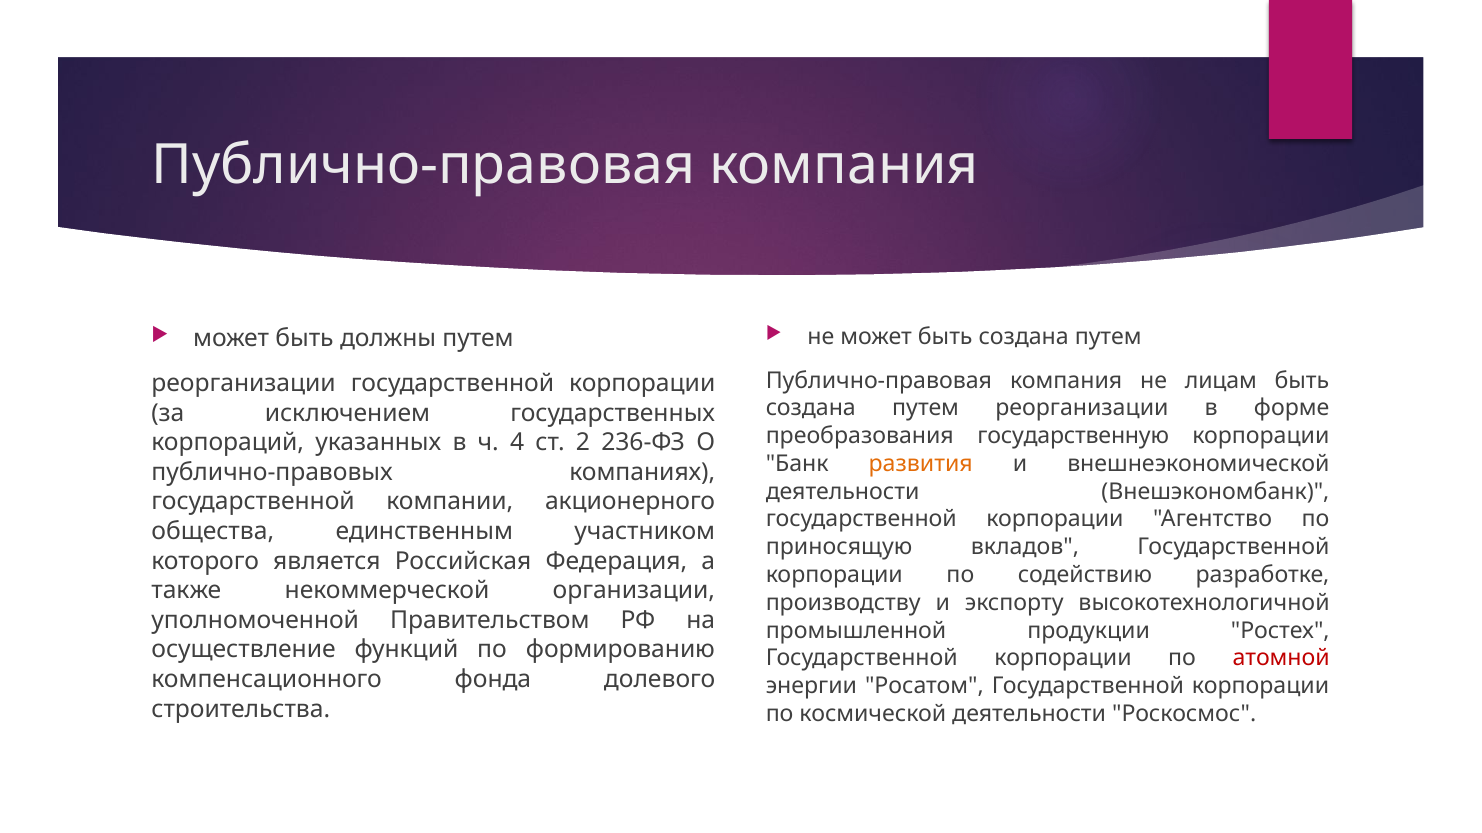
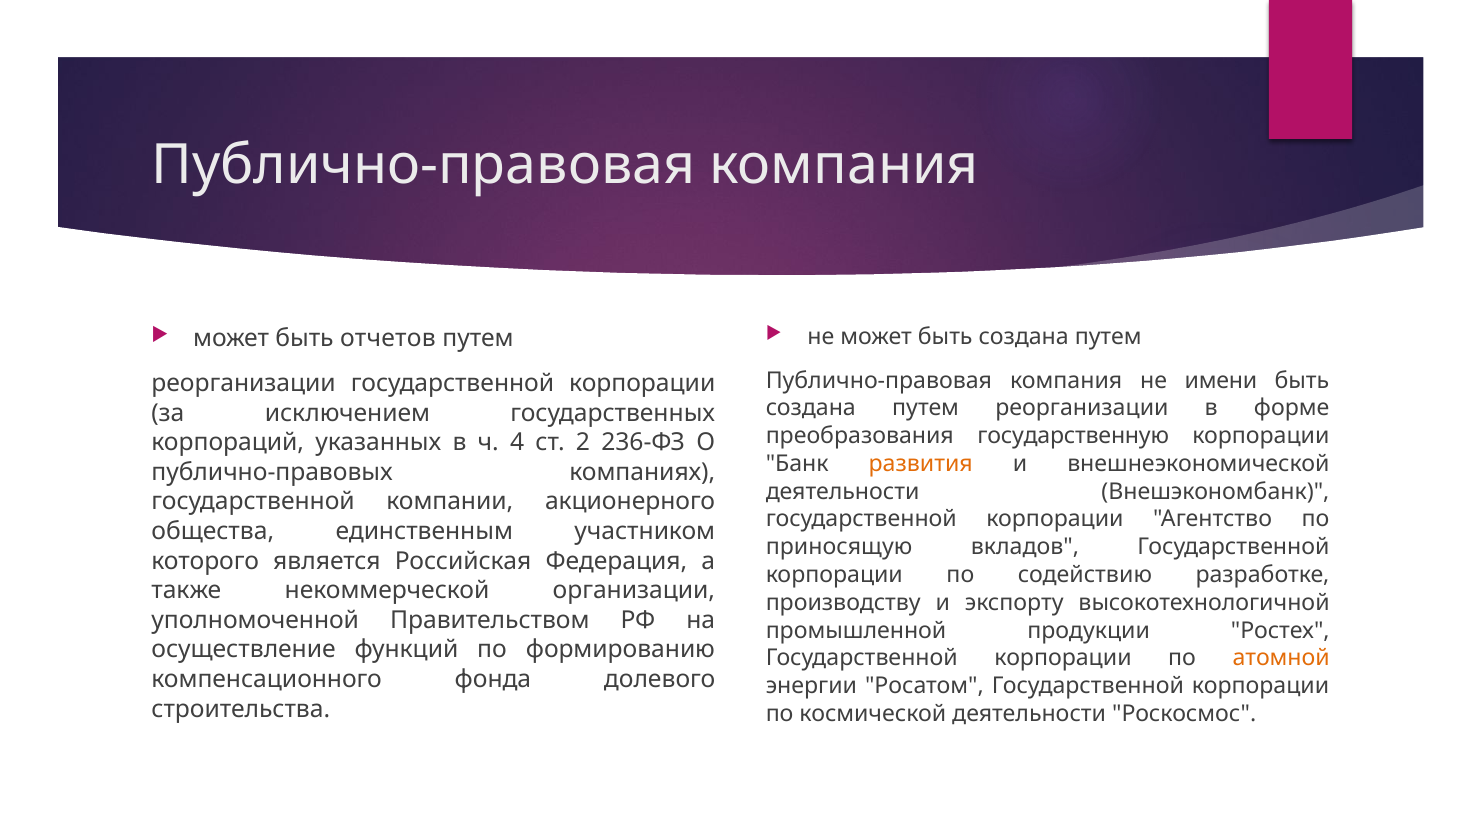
должны: должны -> отчетов (388, 339)
лицам: лицам -> имени (1221, 381)
атомной colour: red -> orange (1281, 659)
